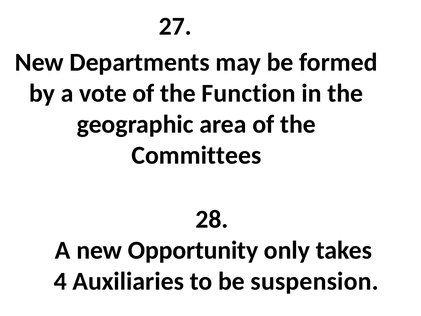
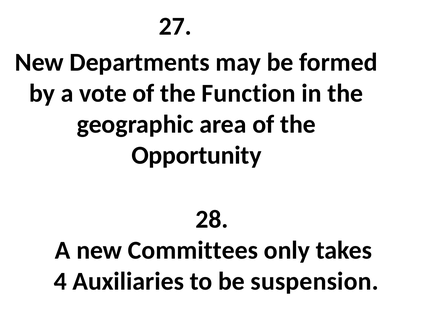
Committees: Committees -> Opportunity (196, 155)
Opportunity: Opportunity -> Committees (193, 250)
